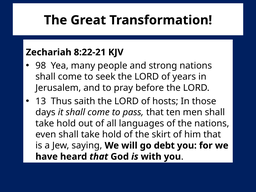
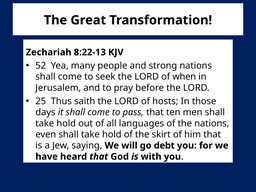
8:22-21: 8:22-21 -> 8:22-13 (90, 52)
98: 98 -> 52 (41, 66)
years: years -> when (184, 77)
13: 13 -> 25 (41, 101)
